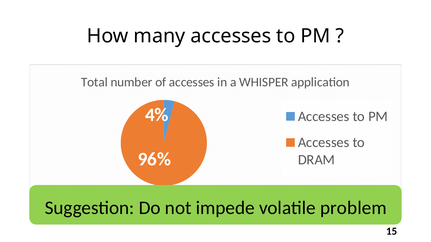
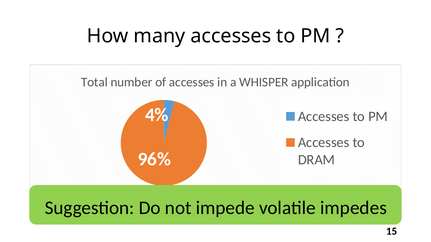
problem: problem -> impedes (353, 208)
